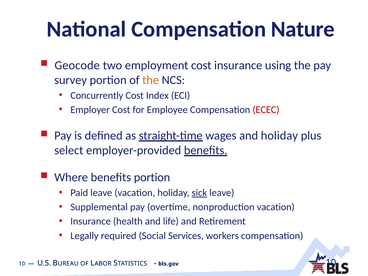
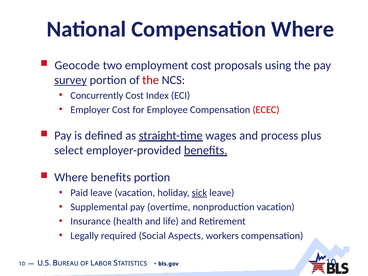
Compensation Nature: Nature -> Where (303, 29)
cost insurance: insurance -> proposals (238, 65)
survey underline: none -> present (71, 80)
the colour: orange -> red (151, 80)
and holiday: holiday -> process (279, 136)
Services: Services -> Aspects (186, 236)
